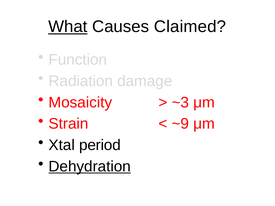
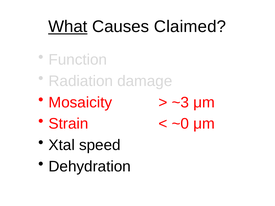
~9: ~9 -> ~0 (180, 124)
period: period -> speed (100, 145)
Dehydration underline: present -> none (90, 167)
